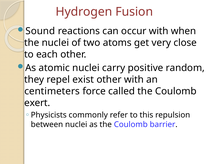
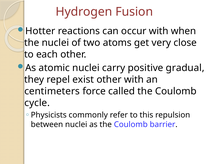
Sound: Sound -> Hotter (40, 31)
random: random -> gradual (185, 68)
exert: exert -> cycle (37, 103)
